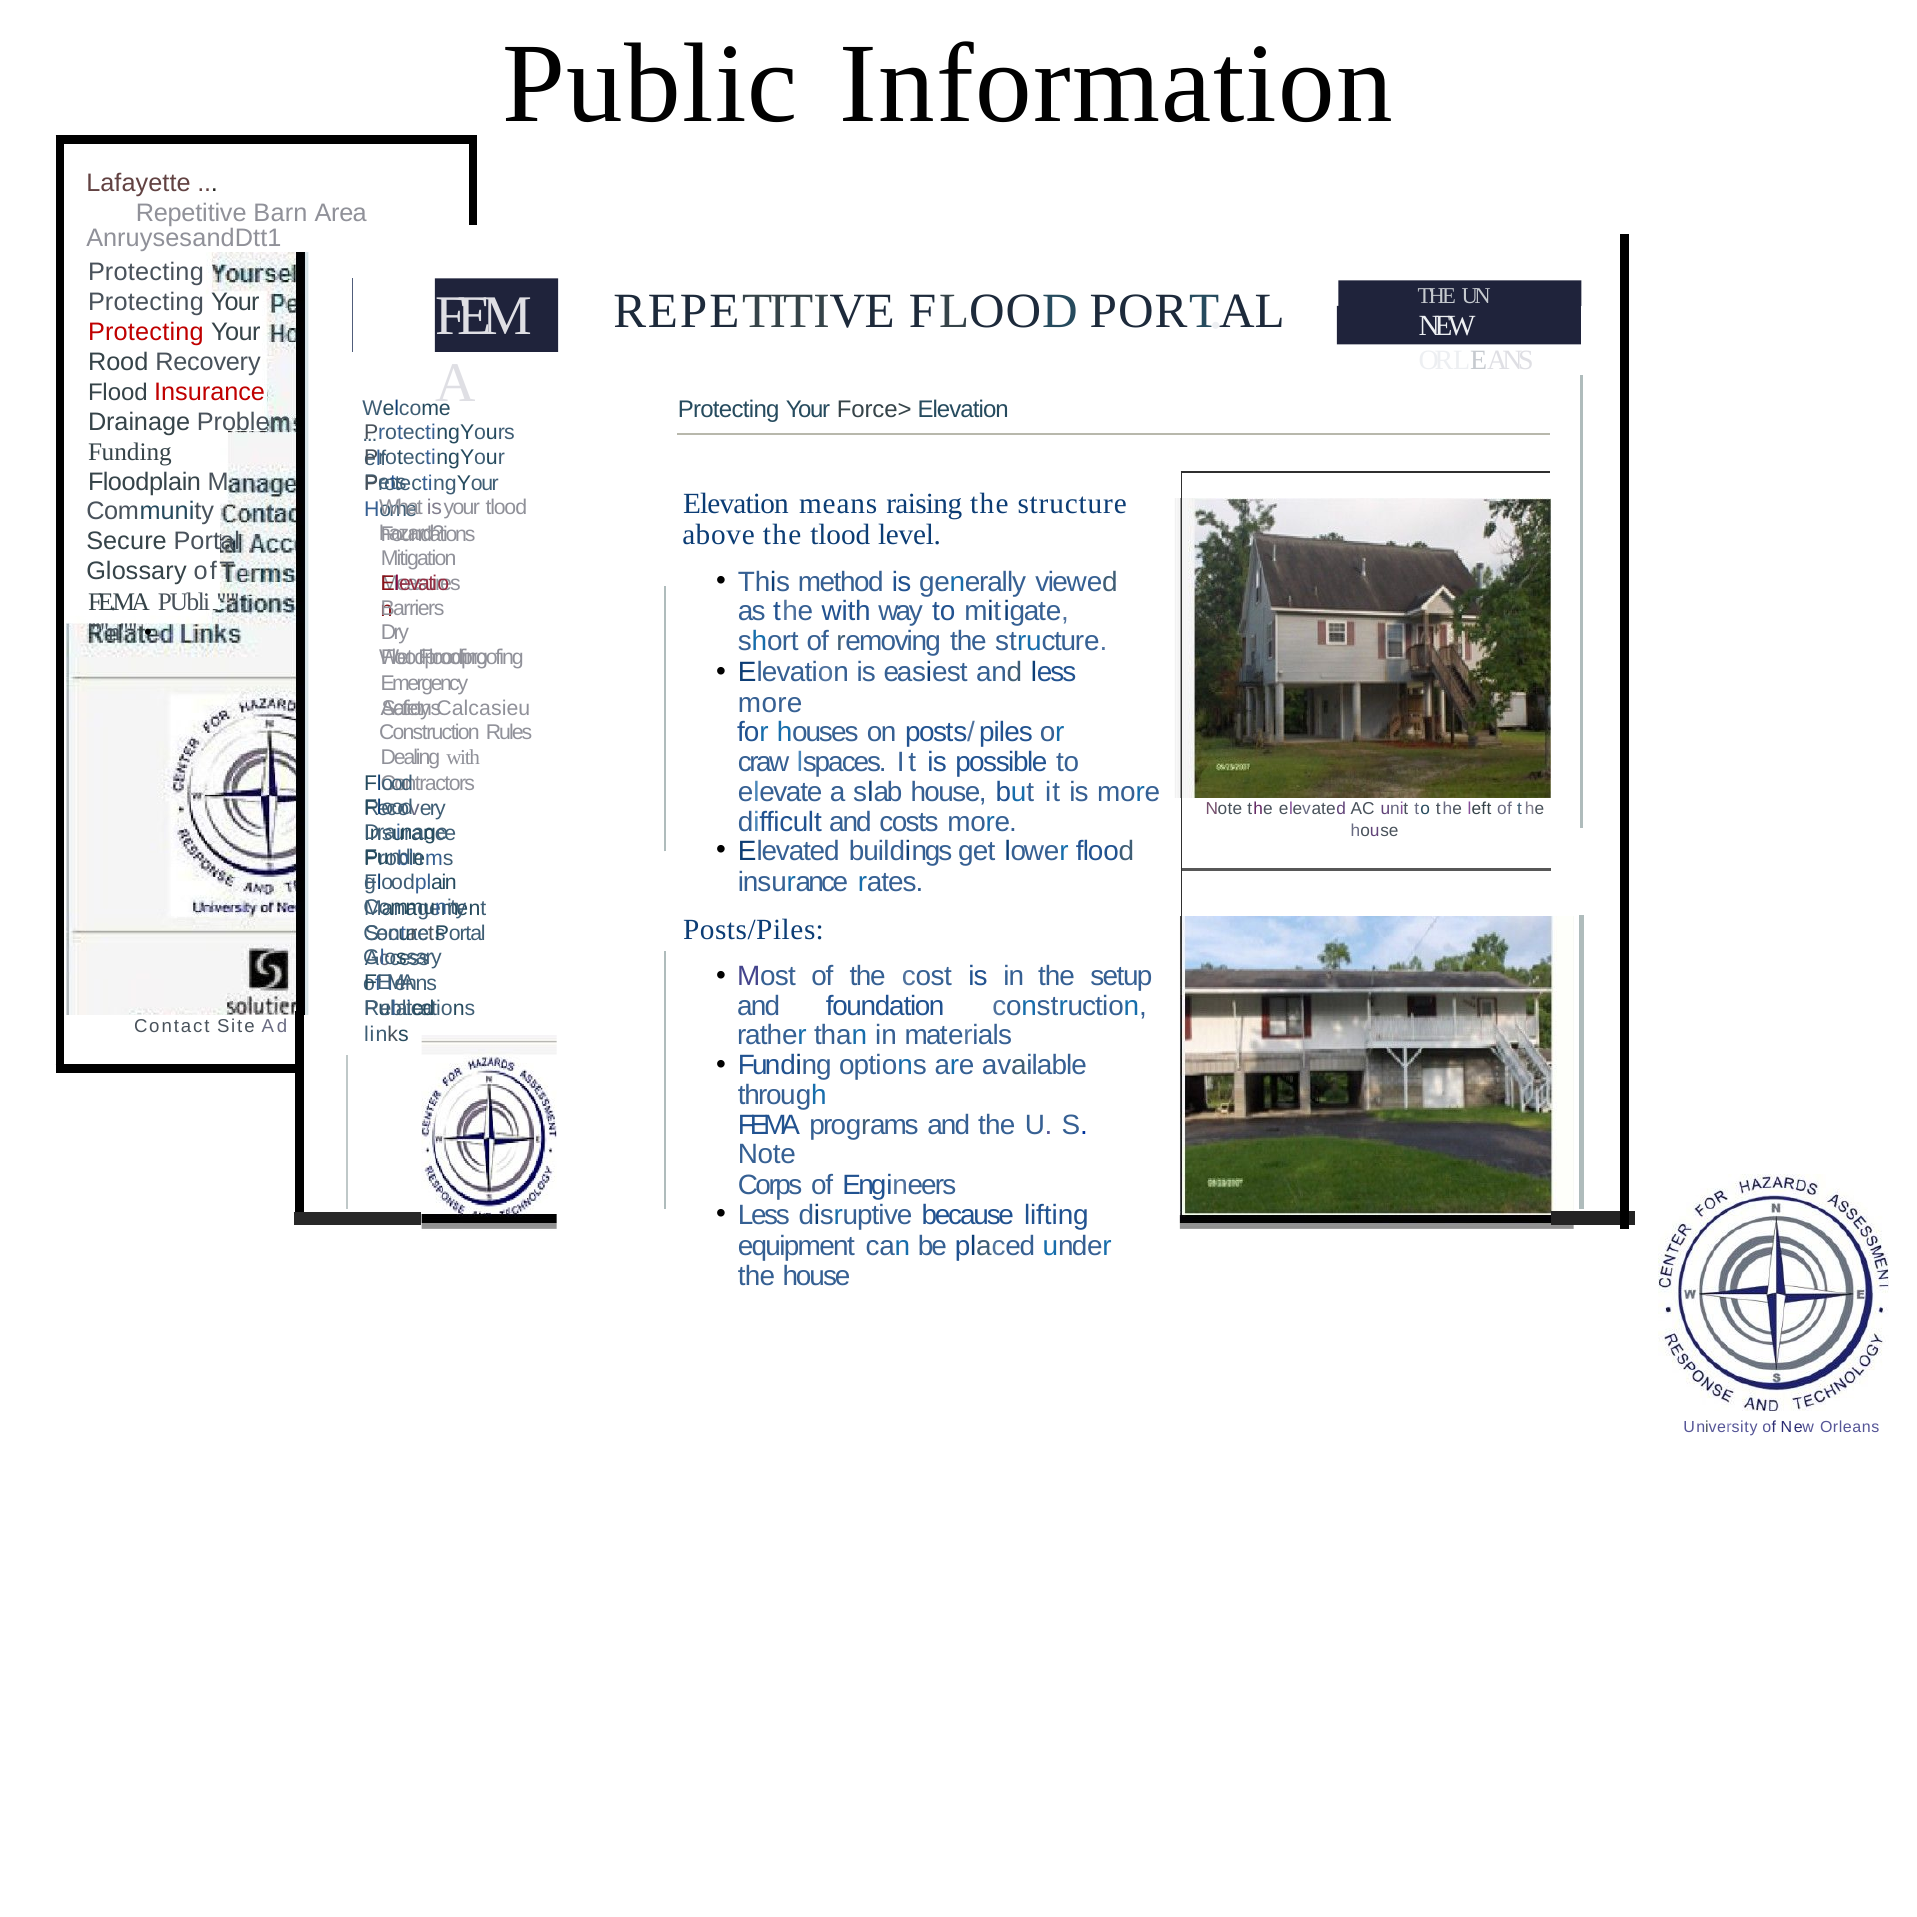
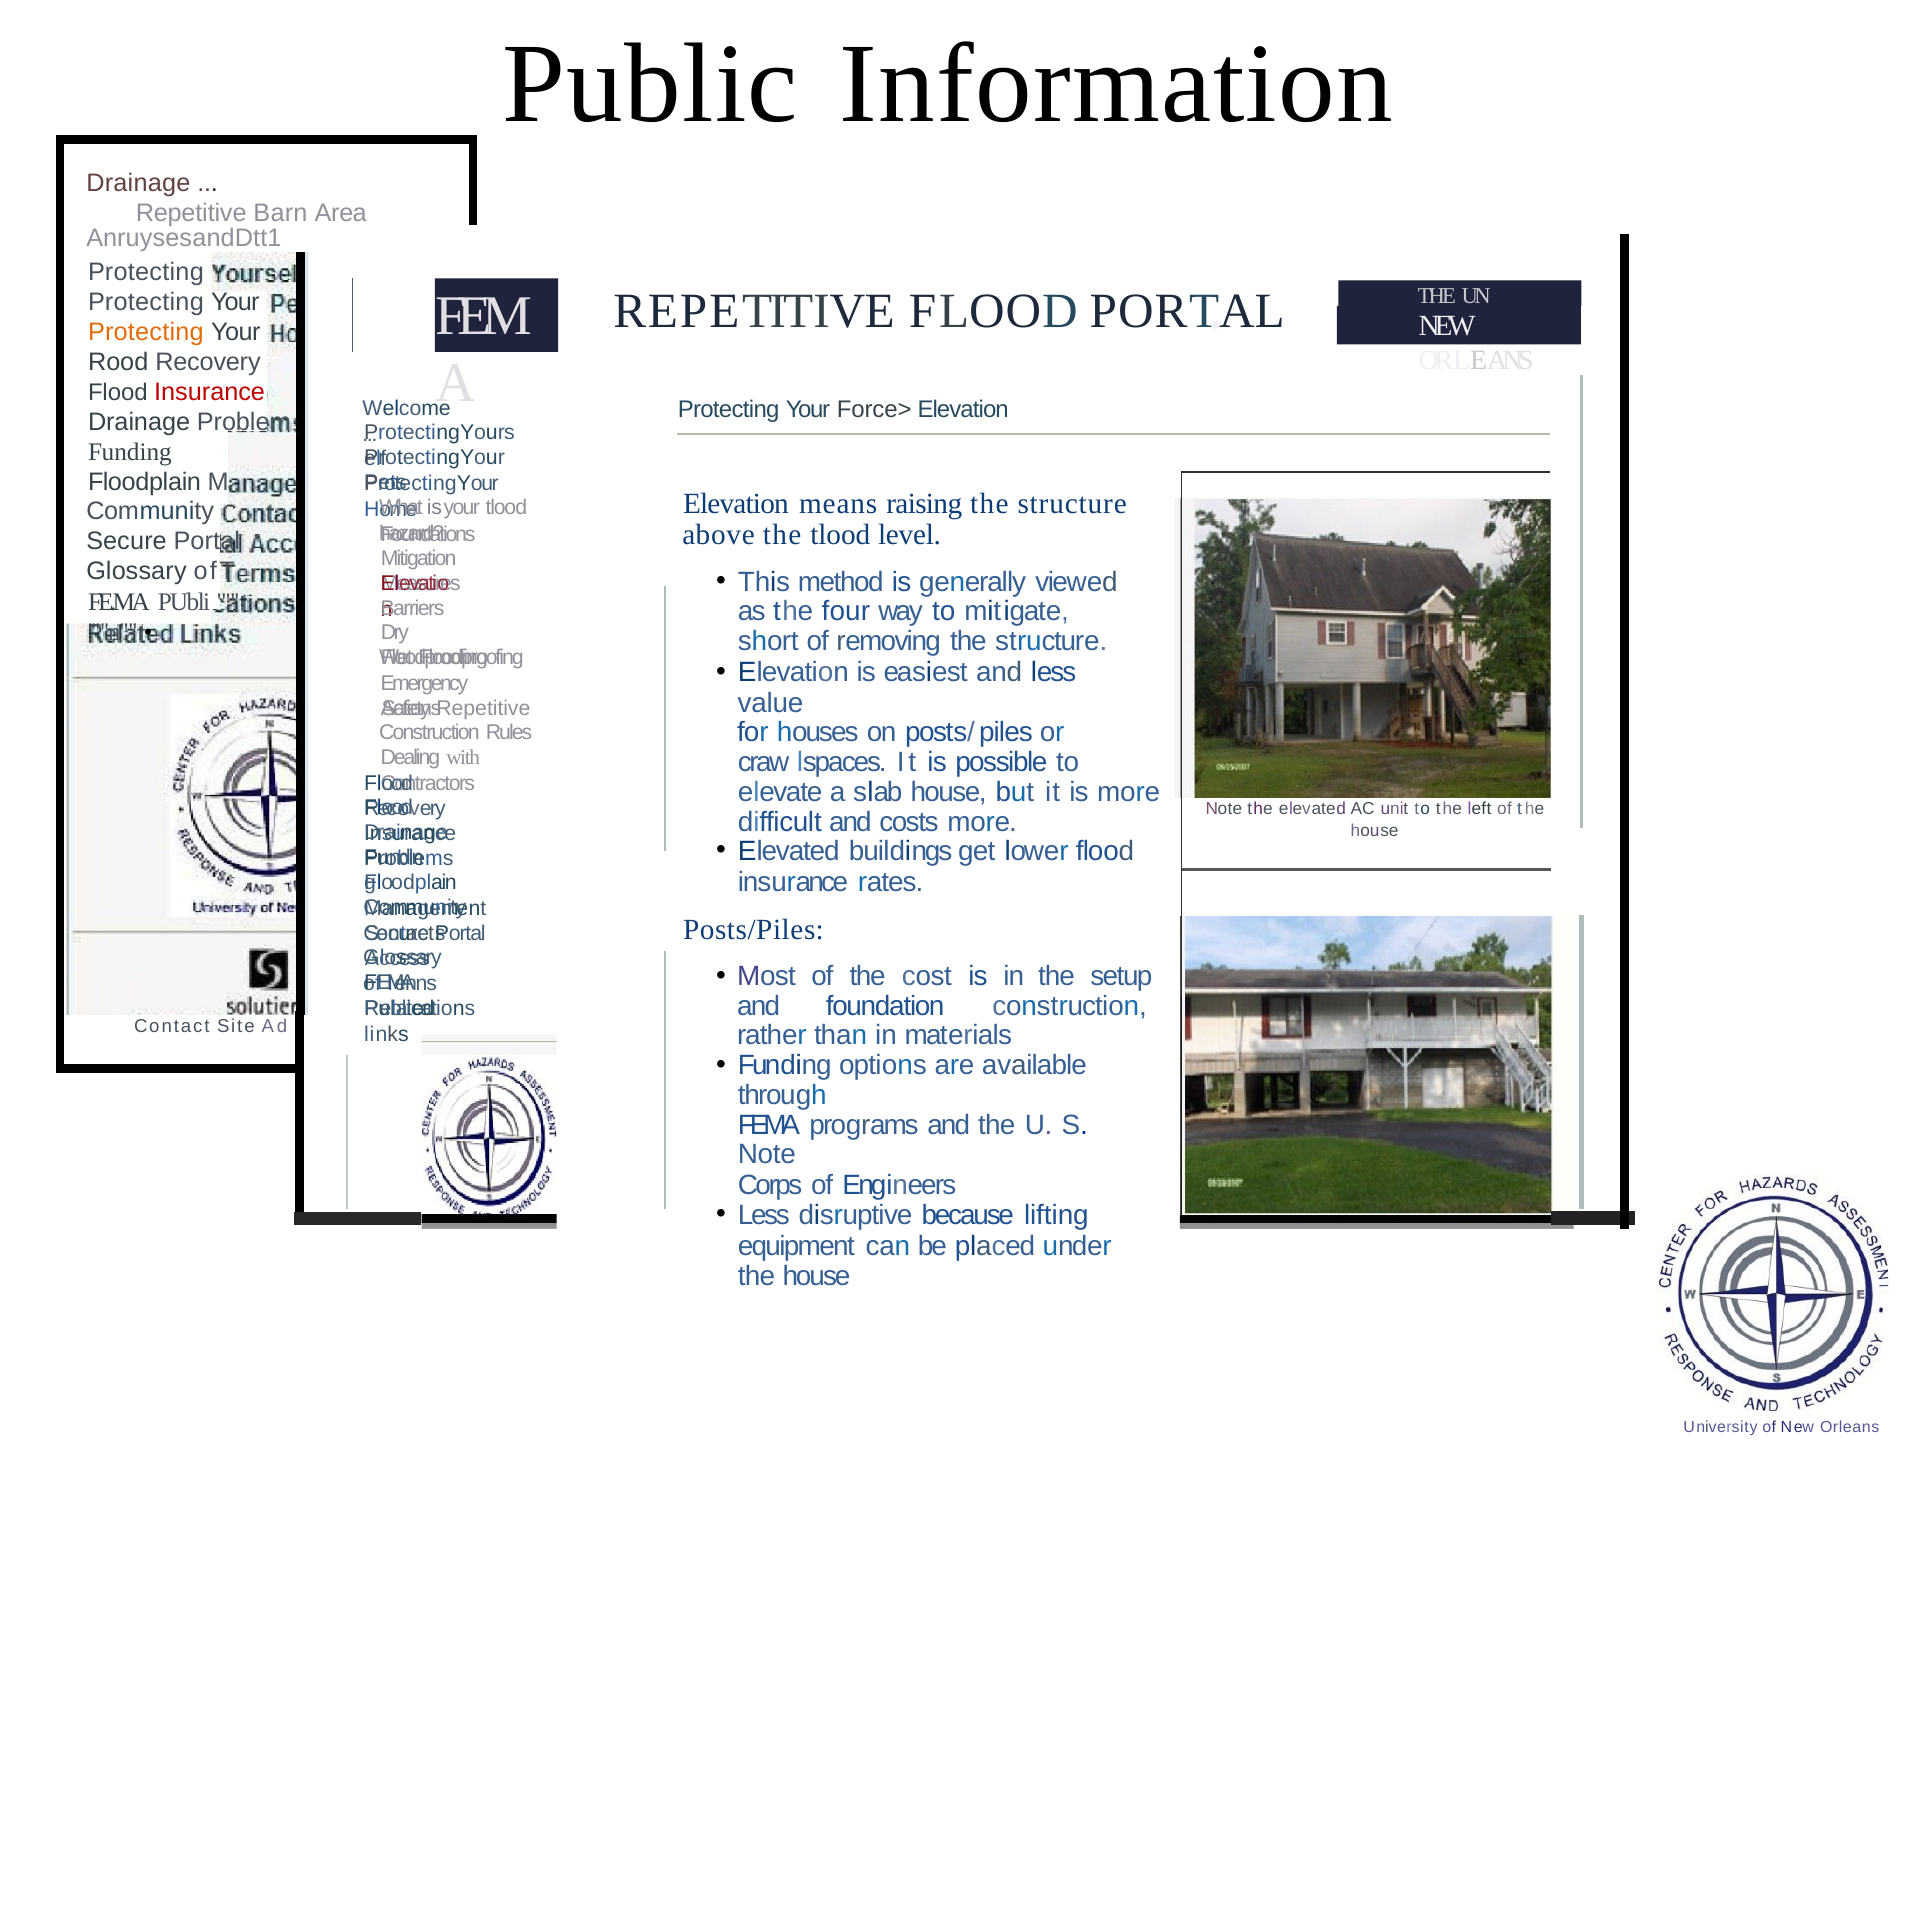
Lafayette: Lafayette -> Drainage (138, 183)
Protecting colour: red -> orange (146, 332)
the with: with -> four (846, 612)
more: more -> value (770, 703)
Calcasieu: Calcasieu -> Repetitive (483, 708)
